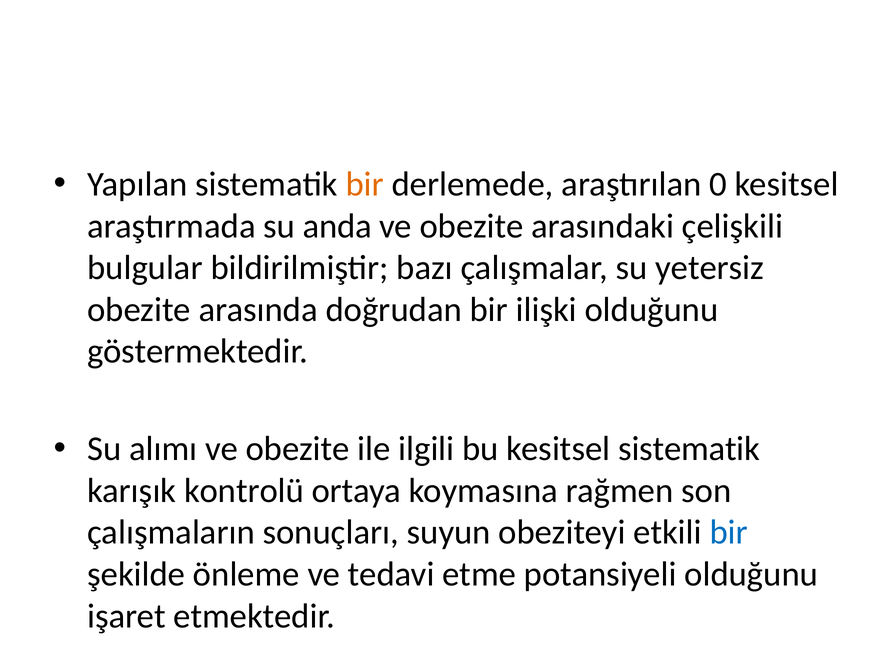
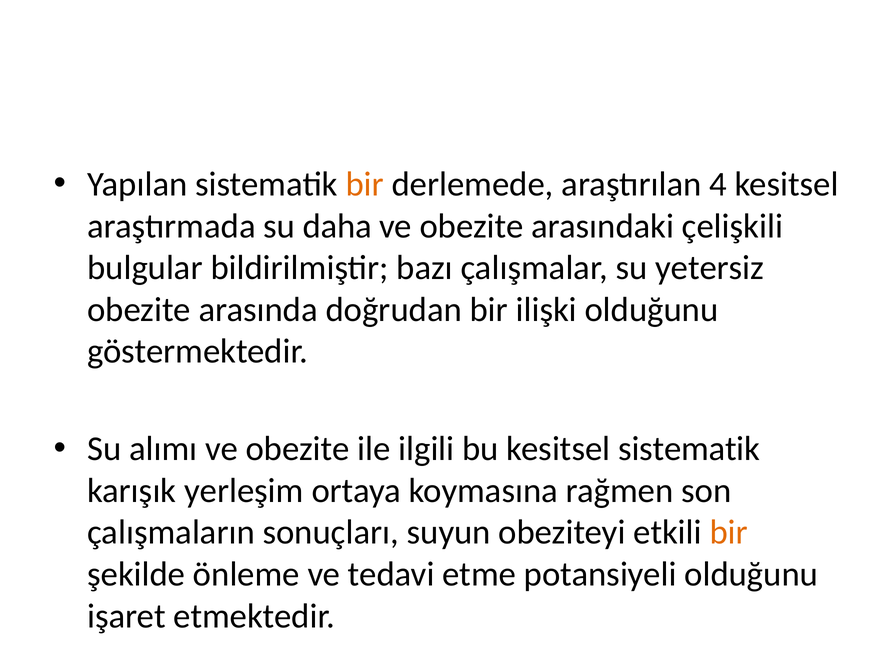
0: 0 -> 4 (718, 184)
anda: anda -> daha (337, 226)
kontrolü: kontrolü -> yerleşim (244, 490)
bir colour: blue -> orange (729, 532)
